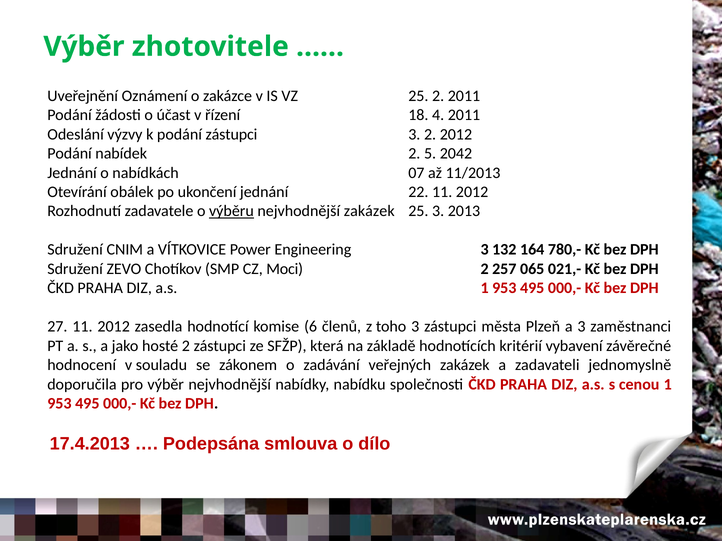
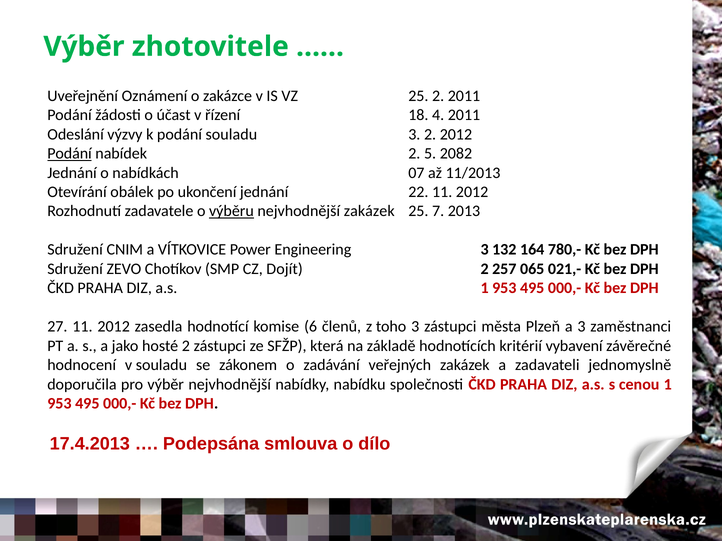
podání zástupci: zástupci -> souladu (231, 134)
Podání underline: none -> present (70, 154)
2042: 2042 -> 2082 (456, 154)
25 3: 3 -> 7 (438, 211)
Moci: Moci -> Dojít (285, 269)
